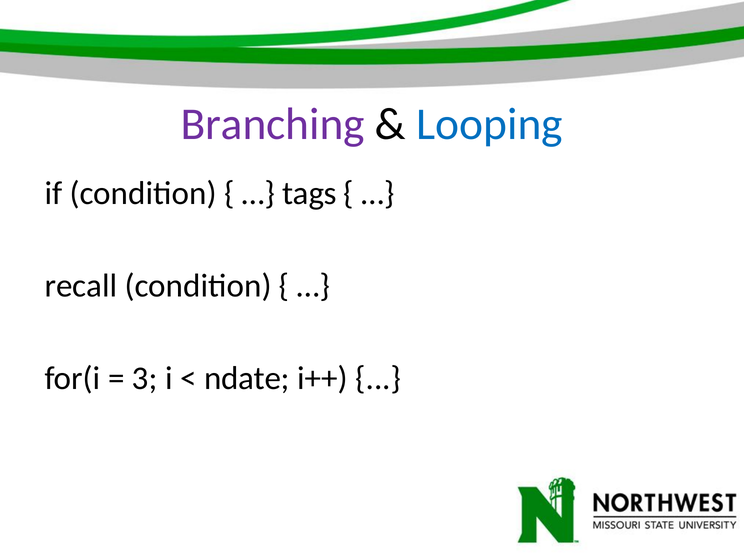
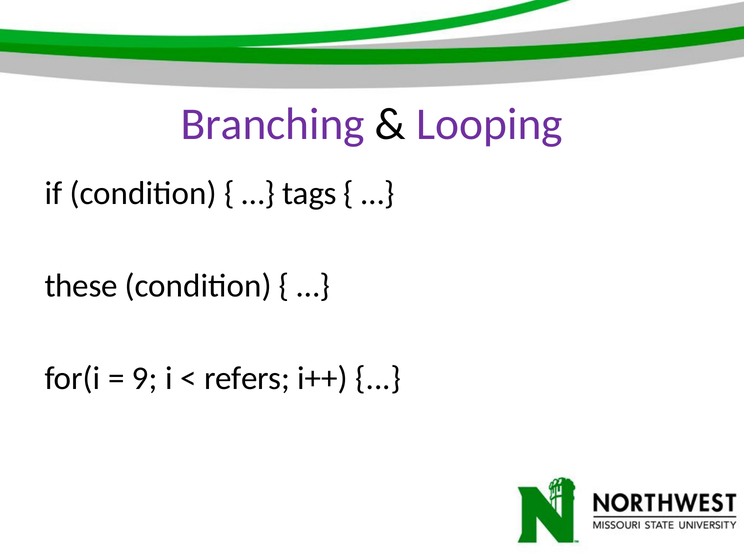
Looping colour: blue -> purple (489, 124)
recall: recall -> these (81, 286)
3: 3 -> 9 (145, 379)
ndate: ndate -> refers (247, 379)
